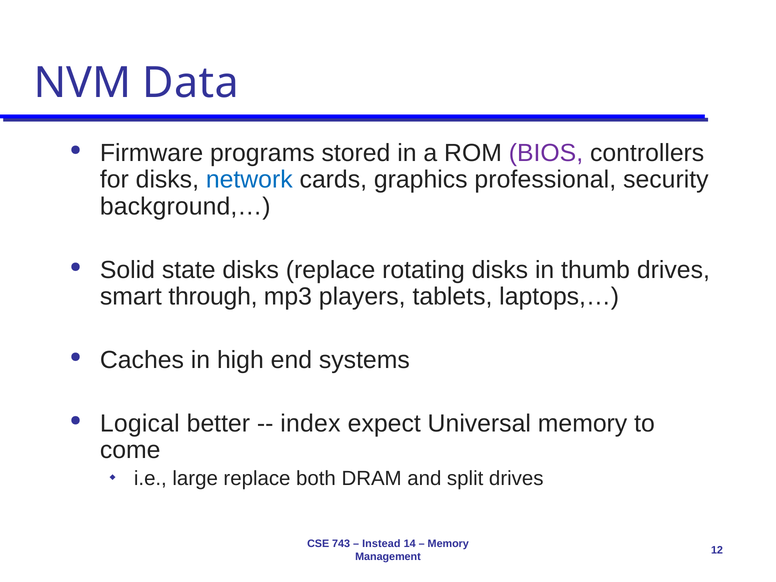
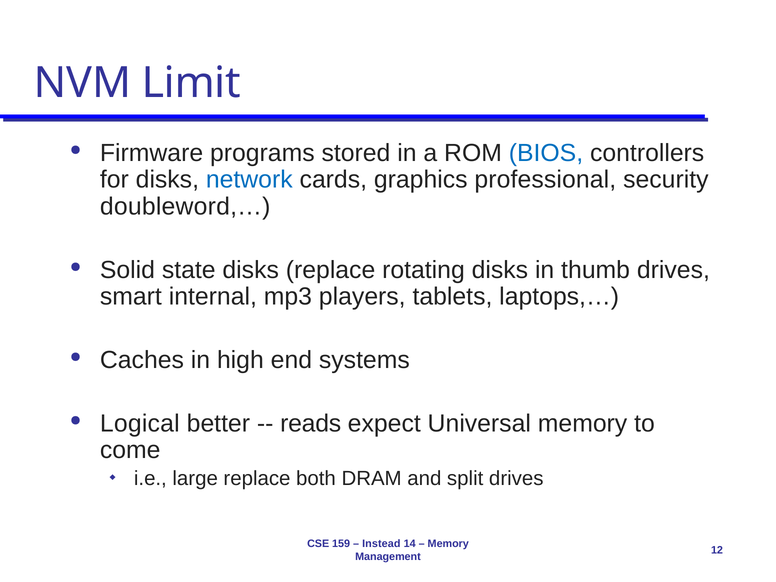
Data: Data -> Limit (191, 83)
BIOS colour: purple -> blue (546, 153)
background,…: background,… -> doubleword,… (185, 206)
through: through -> internal (213, 297)
index: index -> reads (311, 423)
743: 743 -> 159 (341, 544)
